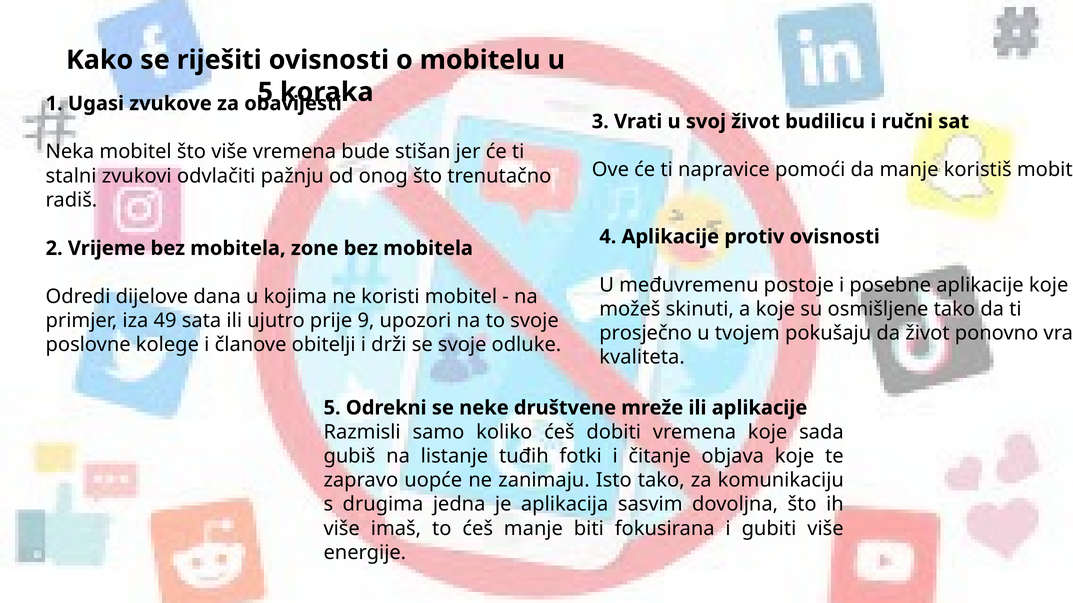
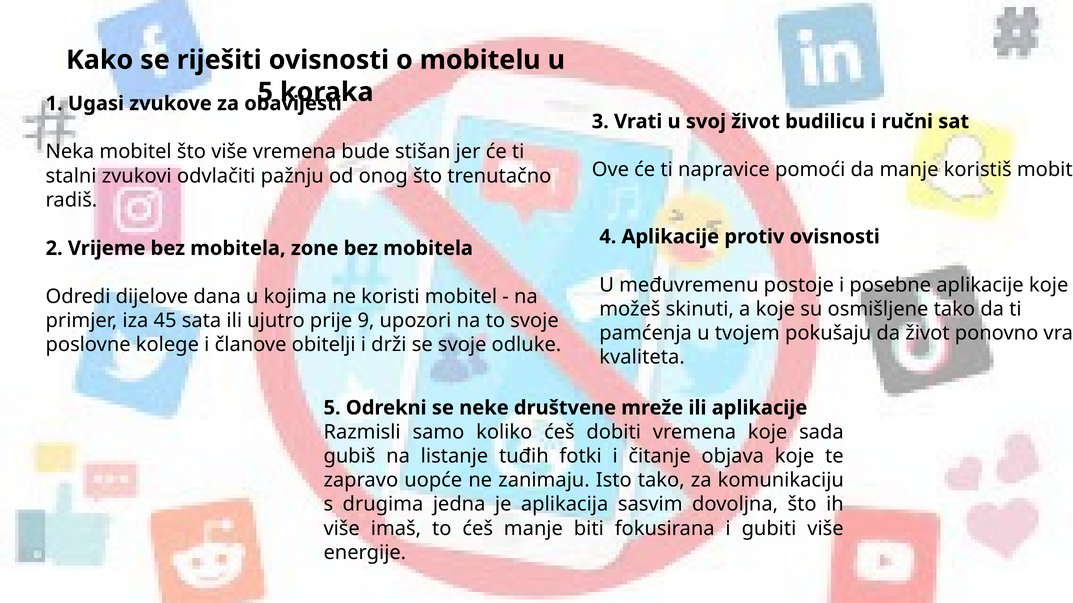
49: 49 -> 45 (165, 321)
prosječno: prosječno -> pamćenja (646, 333)
